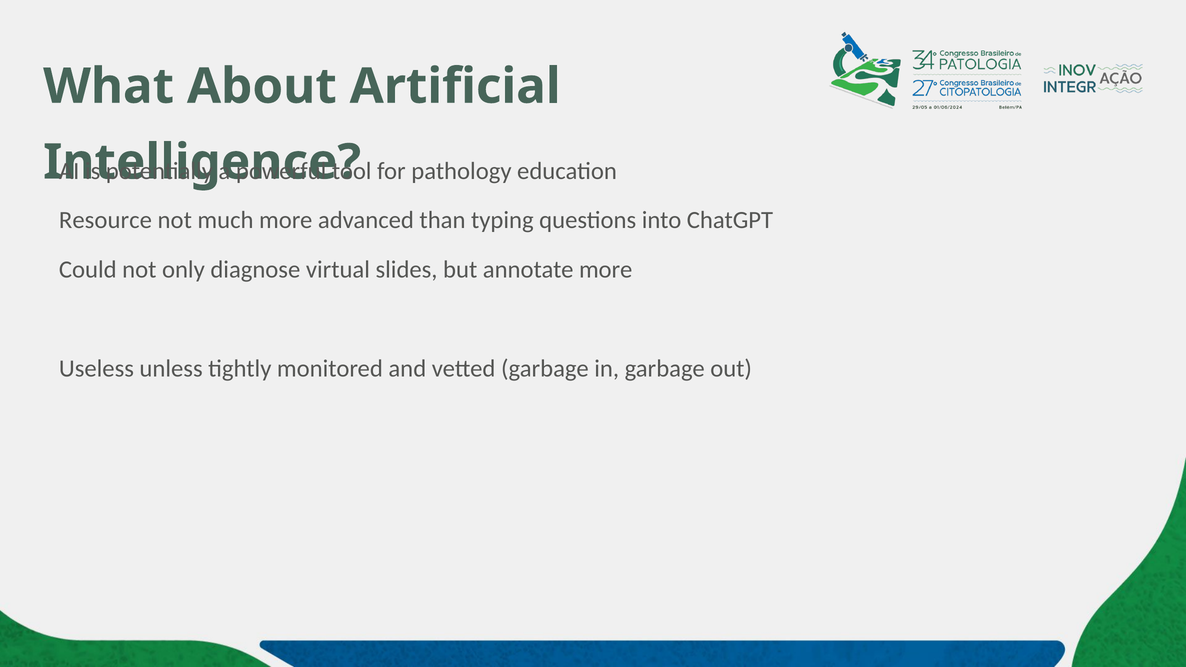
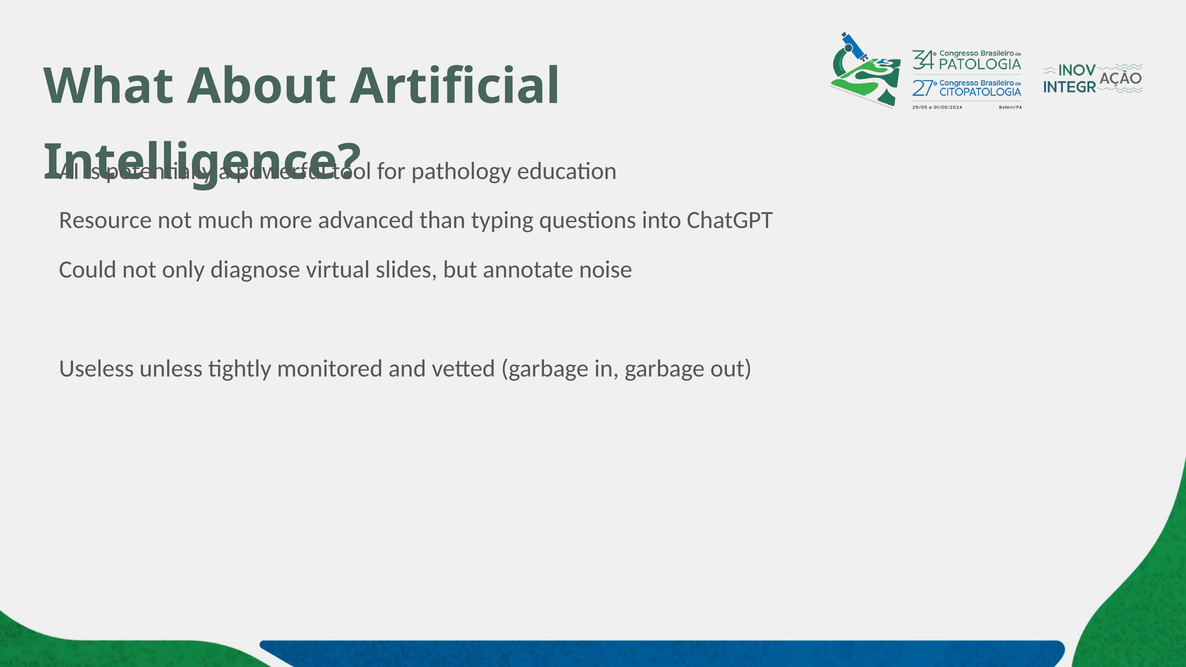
annotate more: more -> noise (606, 270)
